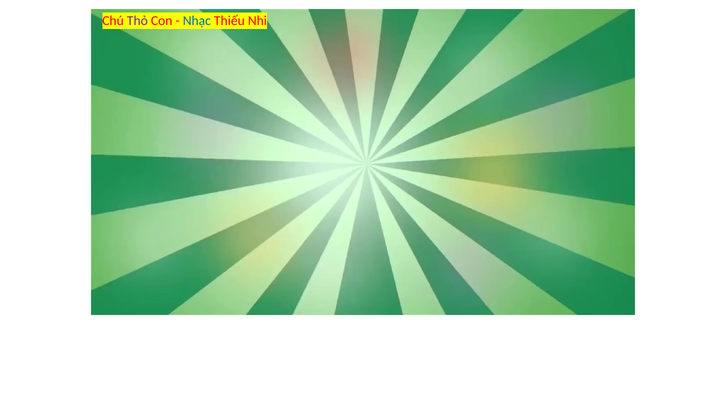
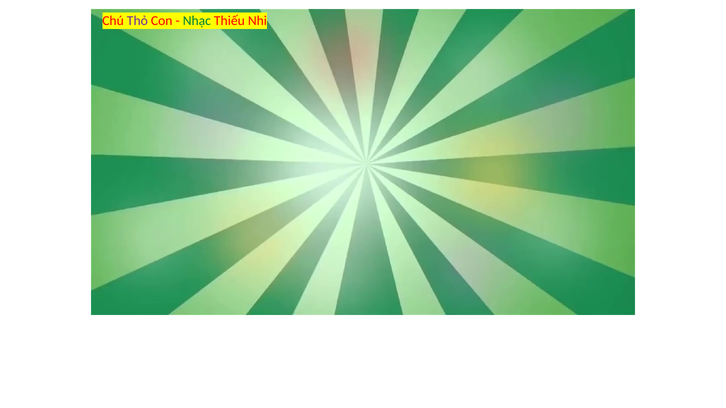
Nhạc colour: blue -> green (197, 21)
